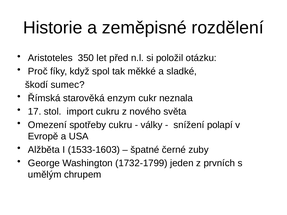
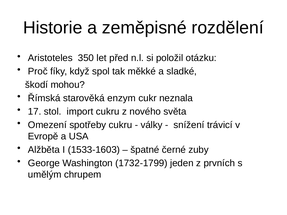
sumec: sumec -> mohou (68, 85)
polapí: polapí -> trávicí (220, 125)
